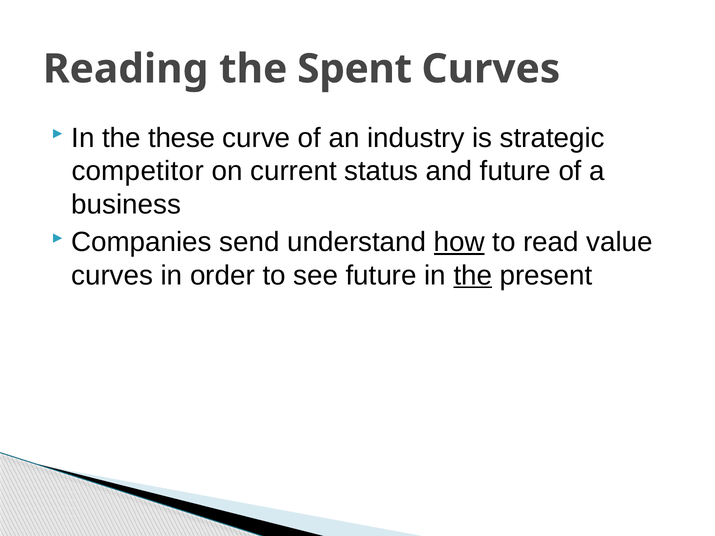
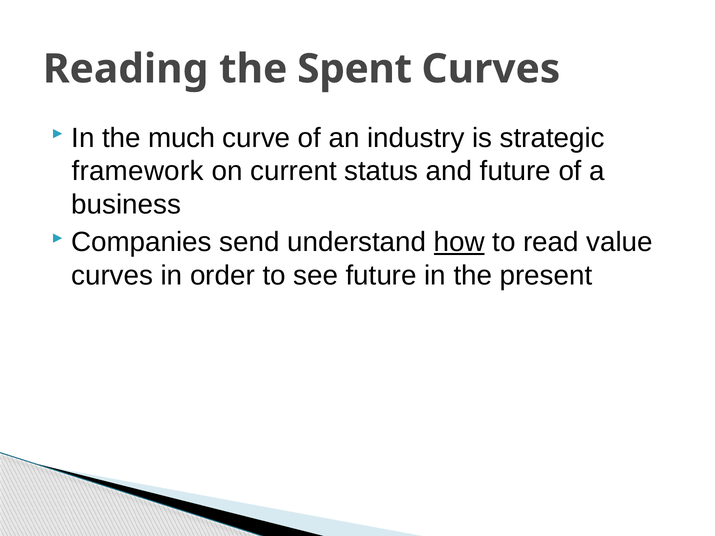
these: these -> much (182, 138)
competitor: competitor -> framework (138, 171)
the underline: present -> none (473, 276)
